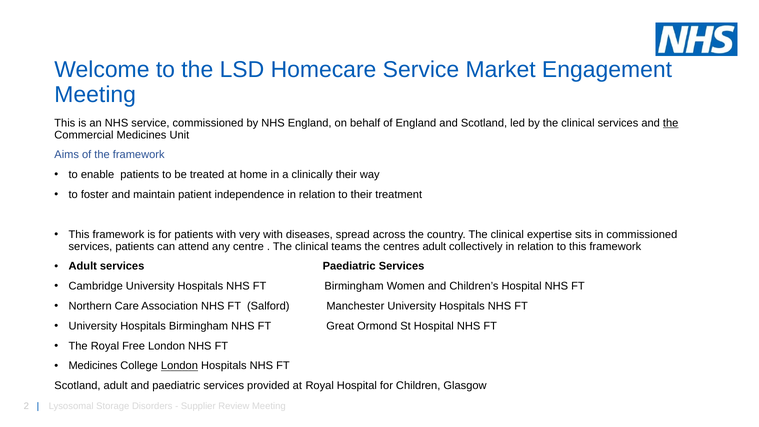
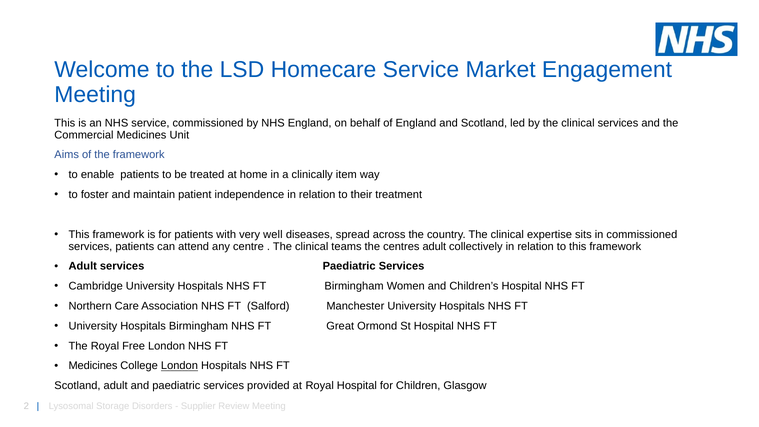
the underline: present -> none (671, 123)
clinically their: their -> item (346, 175)
very with: with -> well (273, 234)
